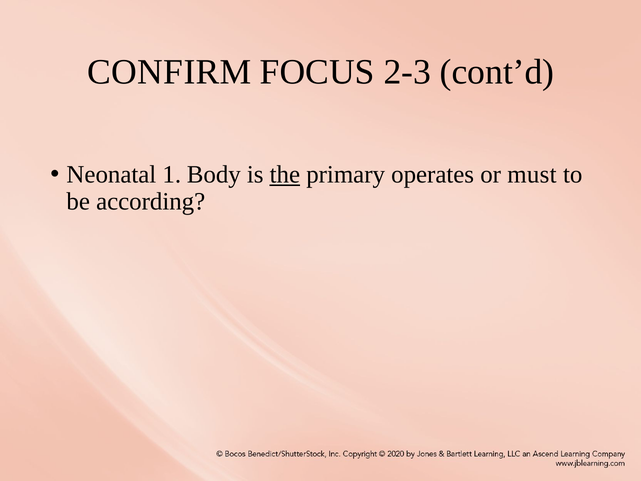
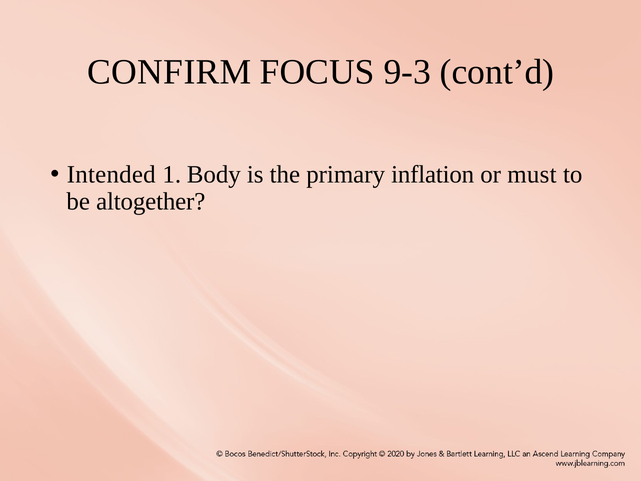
2-3: 2-3 -> 9-3 (407, 72)
Neonatal: Neonatal -> Intended (111, 175)
the underline: present -> none (285, 175)
operates: operates -> inflation (433, 175)
according: according -> altogether (151, 202)
